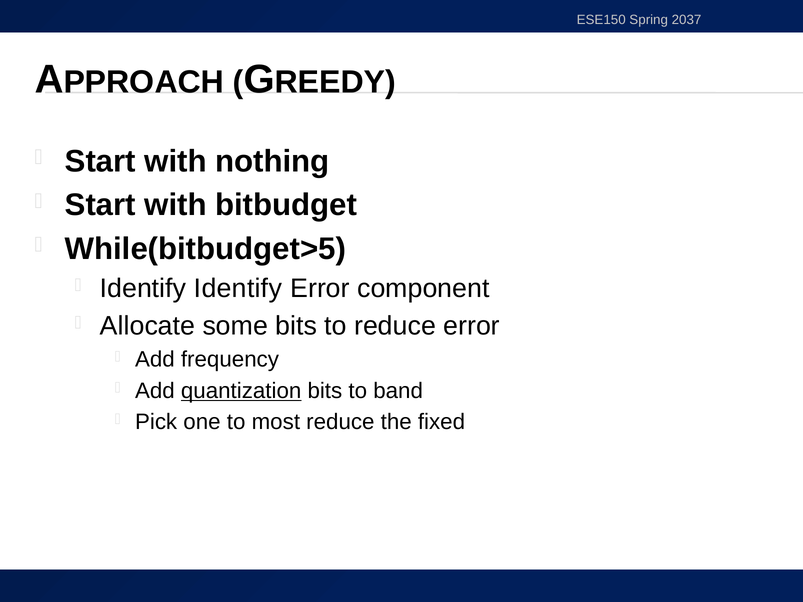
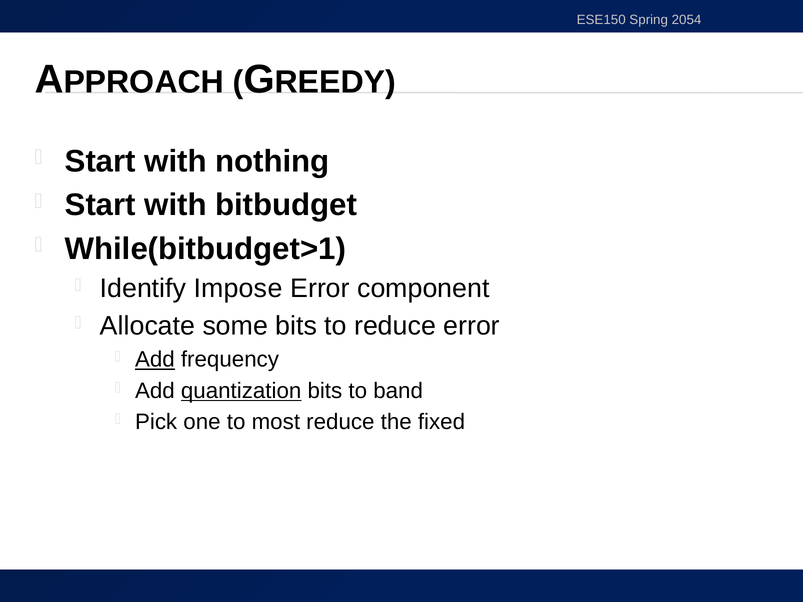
2037: 2037 -> 2054 (687, 20)
While(bitbudget>5: While(bitbudget>5 -> While(bitbudget>1 (205, 249)
Identify Identify: Identify -> Impose (238, 289)
Add underline: none -> present (155, 360)
